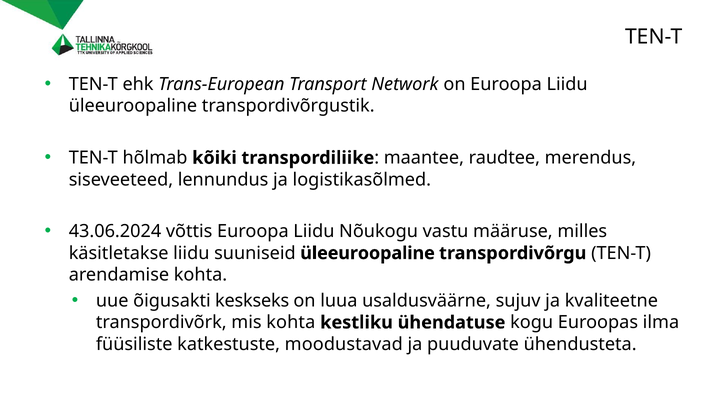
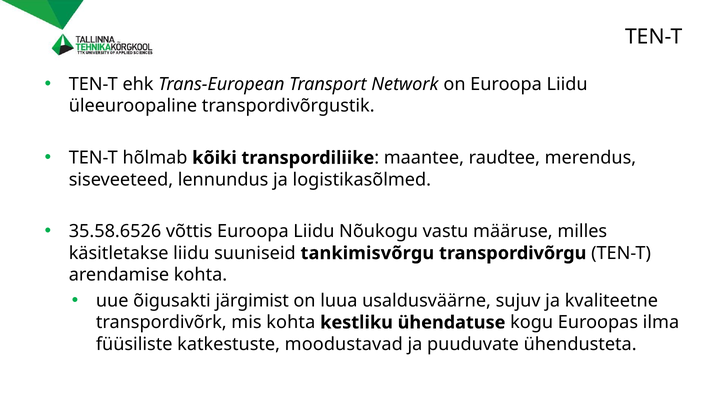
43.06.2024: 43.06.2024 -> 35.58.6526 (115, 232)
suuniseid üleeuroopaline: üleeuroopaline -> tankimisvõrgu (367, 253)
keskseks: keskseks -> järgimist (252, 301)
